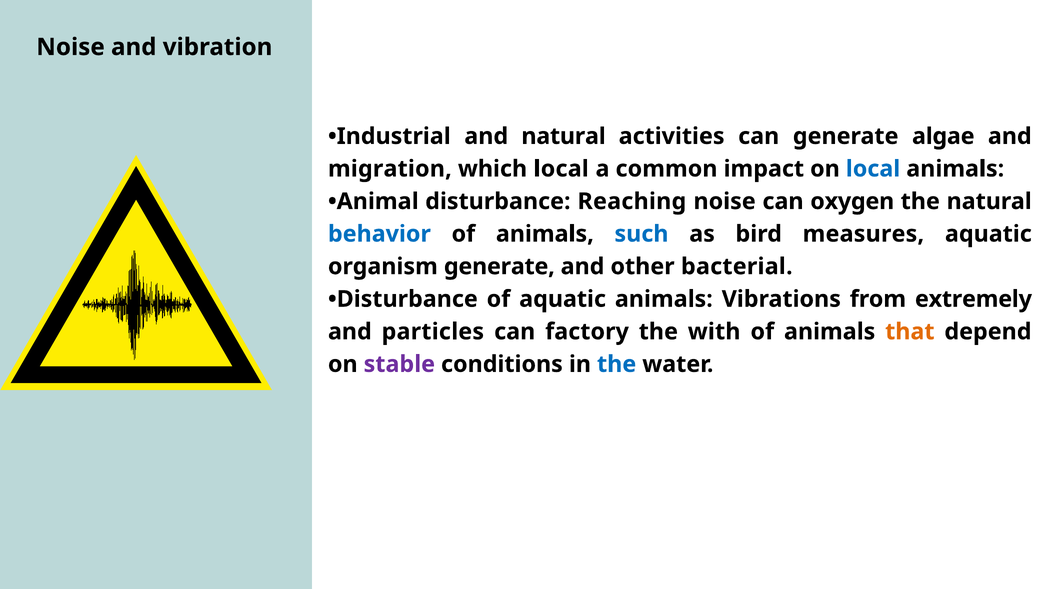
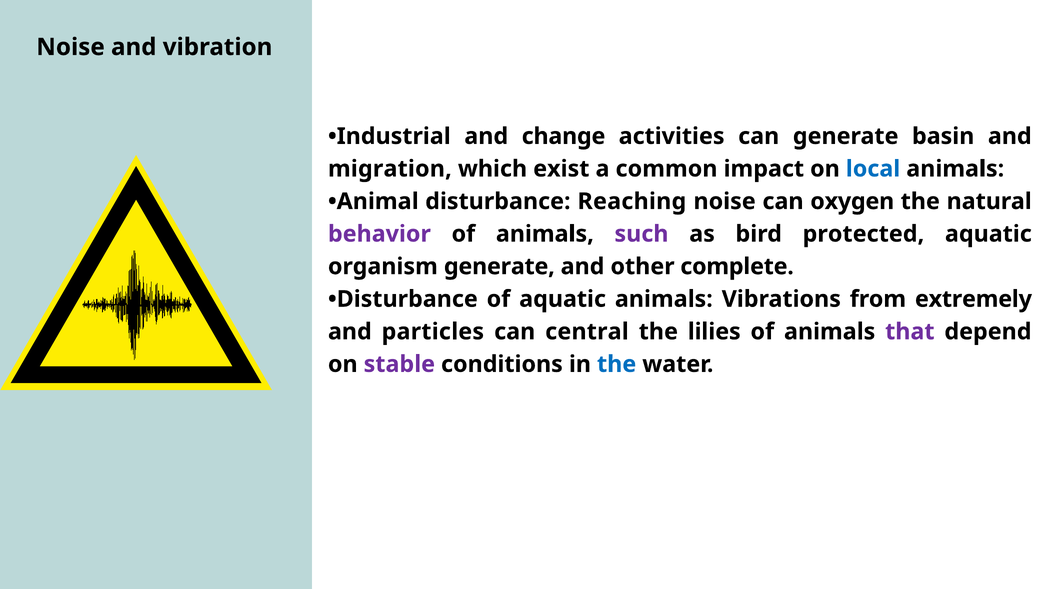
and natural: natural -> change (564, 136)
algae: algae -> basin (943, 136)
which local: local -> exist (561, 169)
behavior colour: blue -> purple (379, 234)
such colour: blue -> purple (641, 234)
measures: measures -> protected (863, 234)
bacterial: bacterial -> complete (737, 267)
factory: factory -> central (587, 332)
with: with -> lilies (714, 332)
that colour: orange -> purple (910, 332)
